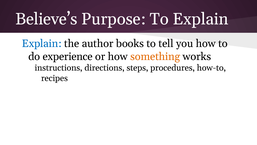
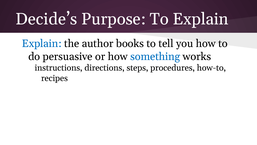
Believe’s: Believe’s -> Decide’s (46, 19)
experience: experience -> persuasive (68, 56)
something colour: orange -> blue (155, 56)
